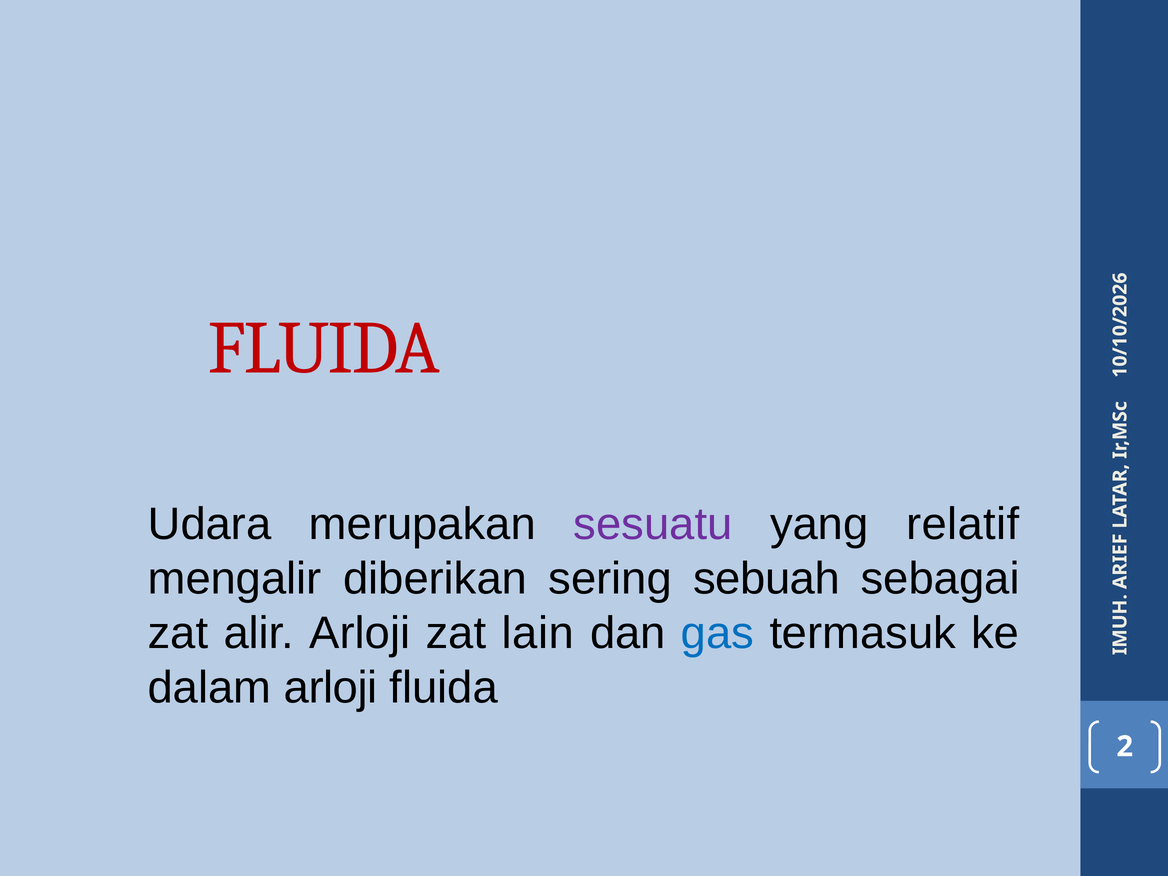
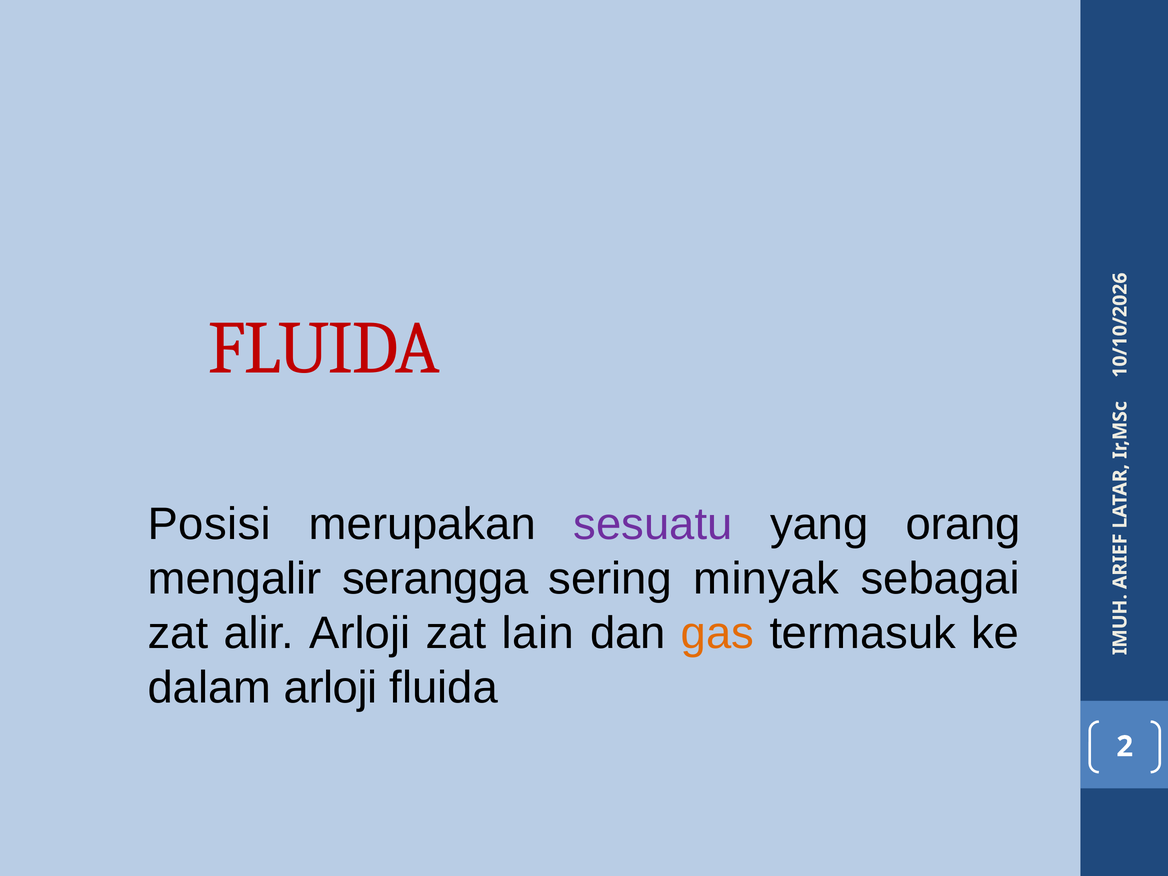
Udara: Udara -> Posisi (209, 524)
relatif: relatif -> orang (963, 524)
diberikan: diberikan -> serangga (435, 579)
sebuah: sebuah -> minyak (766, 579)
gas colour: blue -> orange (718, 633)
